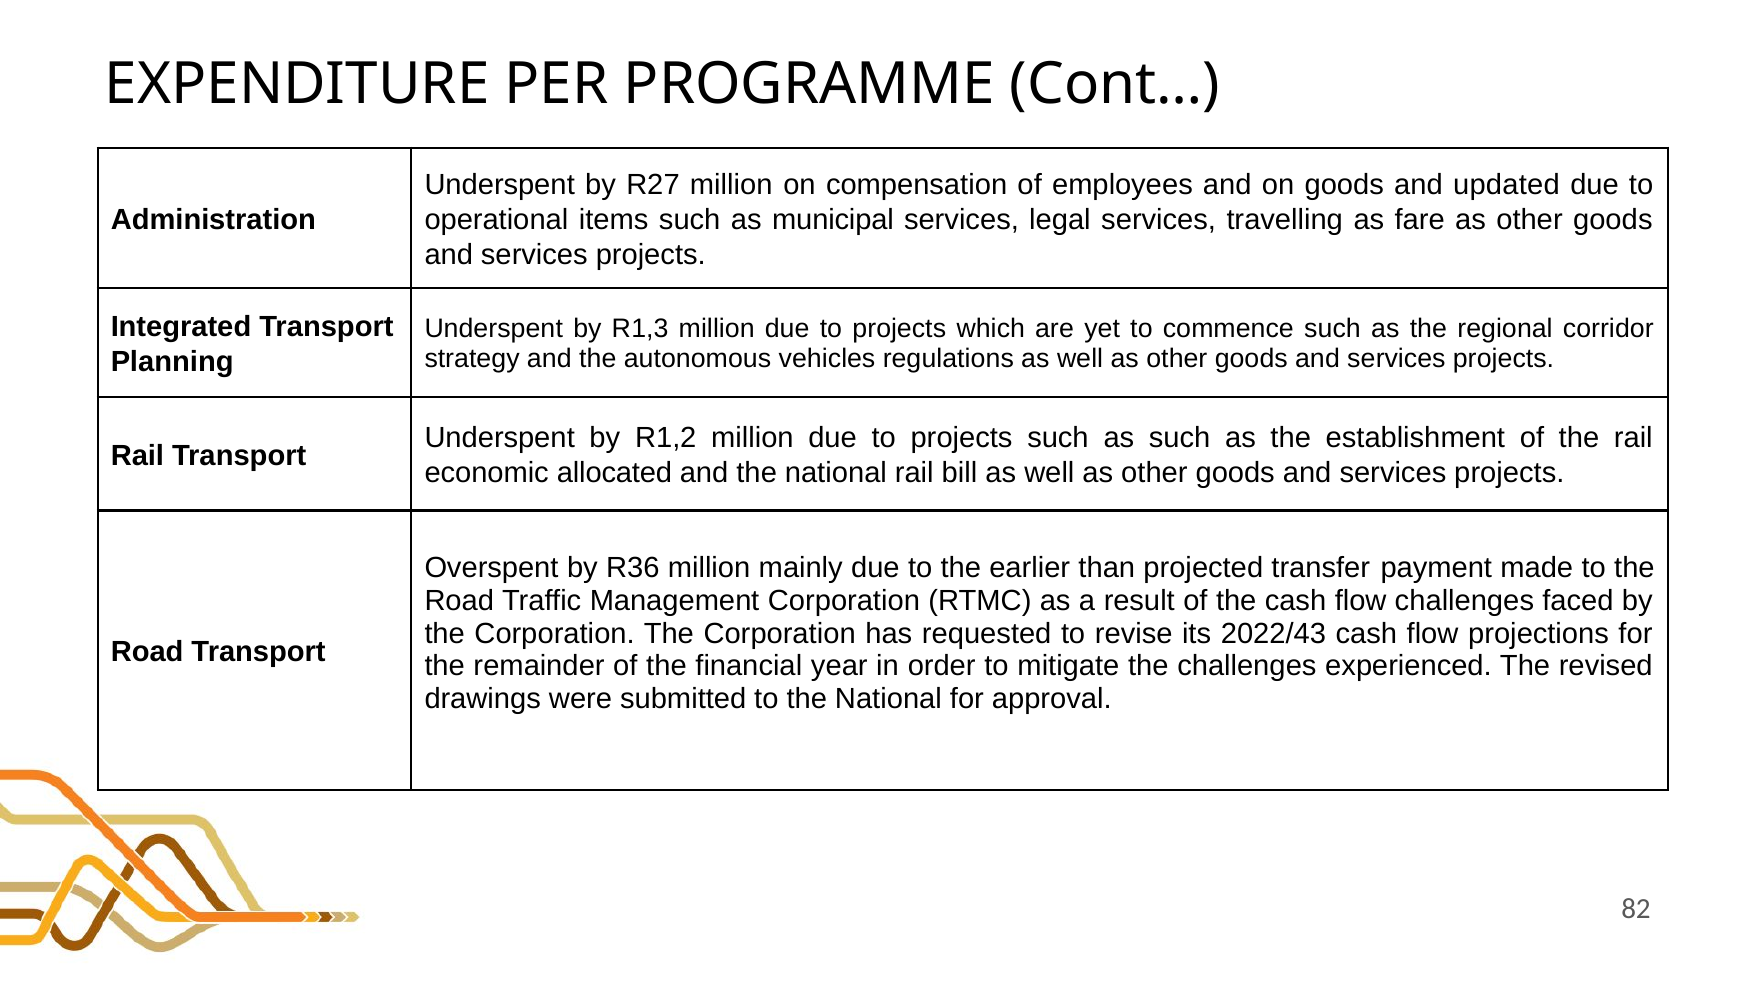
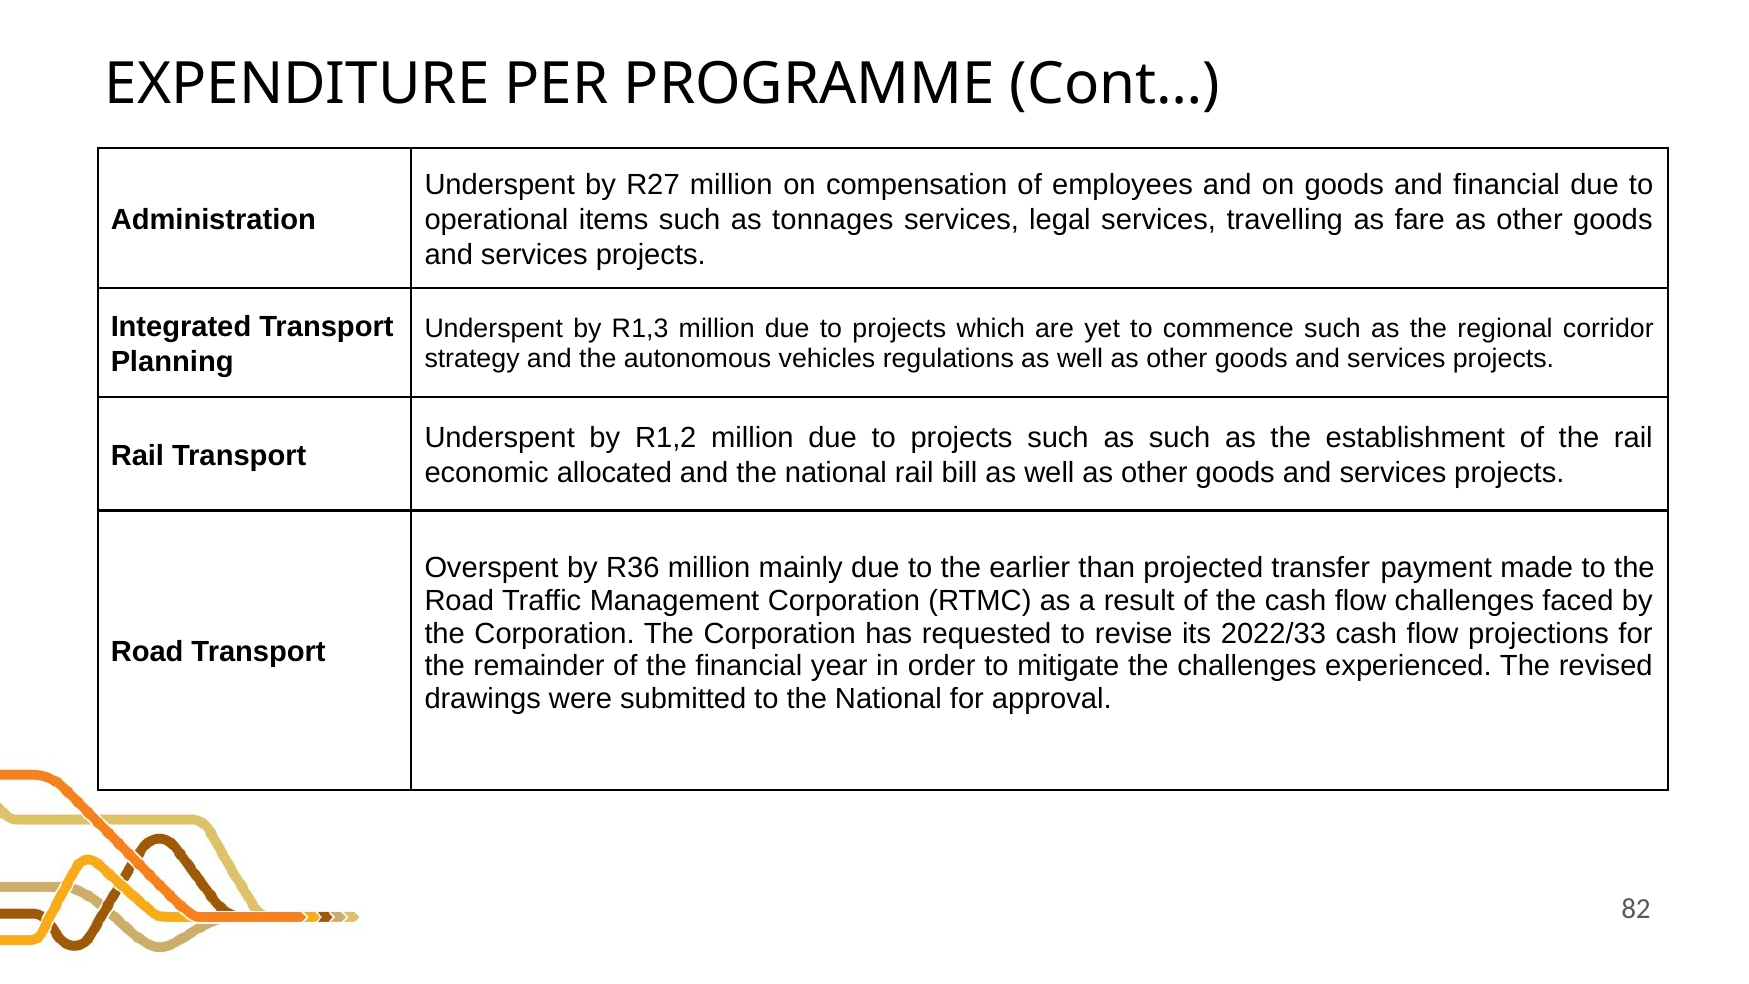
and updated: updated -> financial (1507, 185)
municipal: municipal -> tonnages (833, 220)
2022/43: 2022/43 -> 2022/33 (1273, 633)
